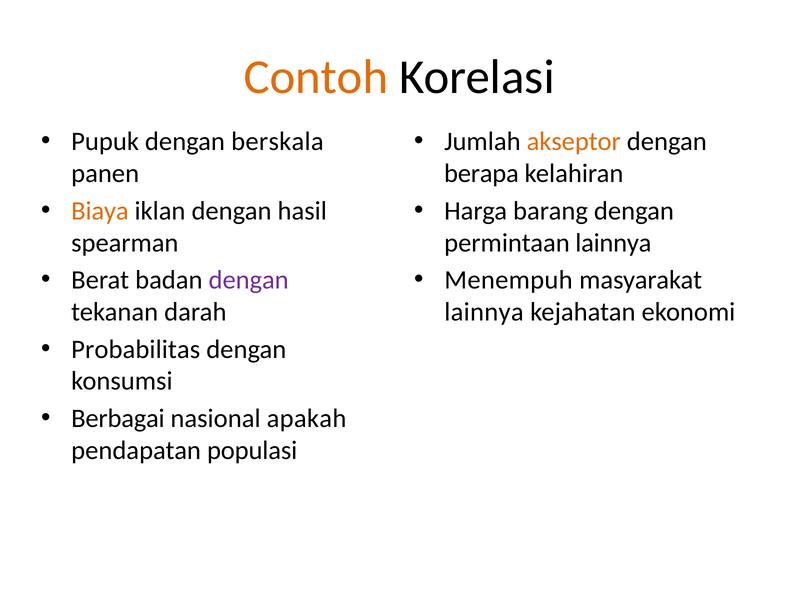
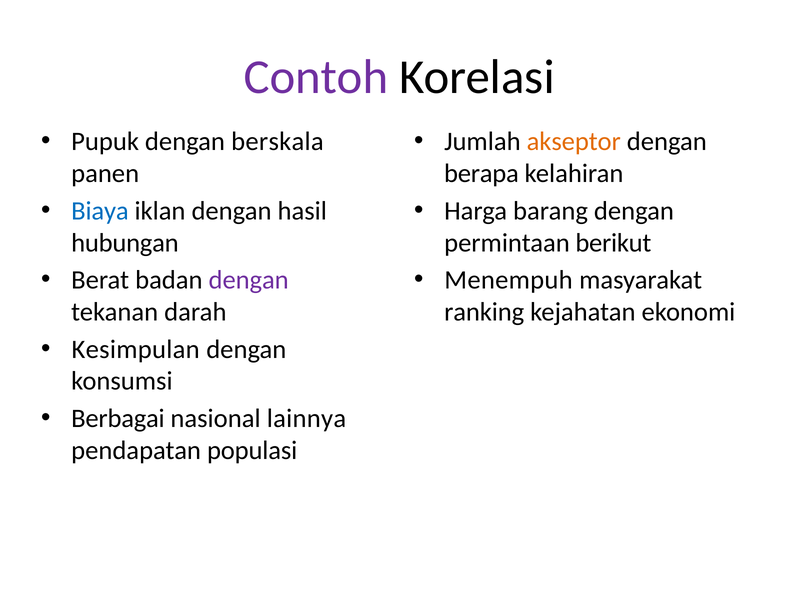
Contoh colour: orange -> purple (316, 77)
Biaya colour: orange -> blue (100, 211)
spearman: spearman -> hubungan (125, 243)
permintaan lainnya: lainnya -> berikut (613, 243)
lainnya: lainnya -> ranking (484, 312)
Probabilitas: Probabilitas -> Kesimpulan (136, 349)
apakah: apakah -> lainnya (307, 419)
